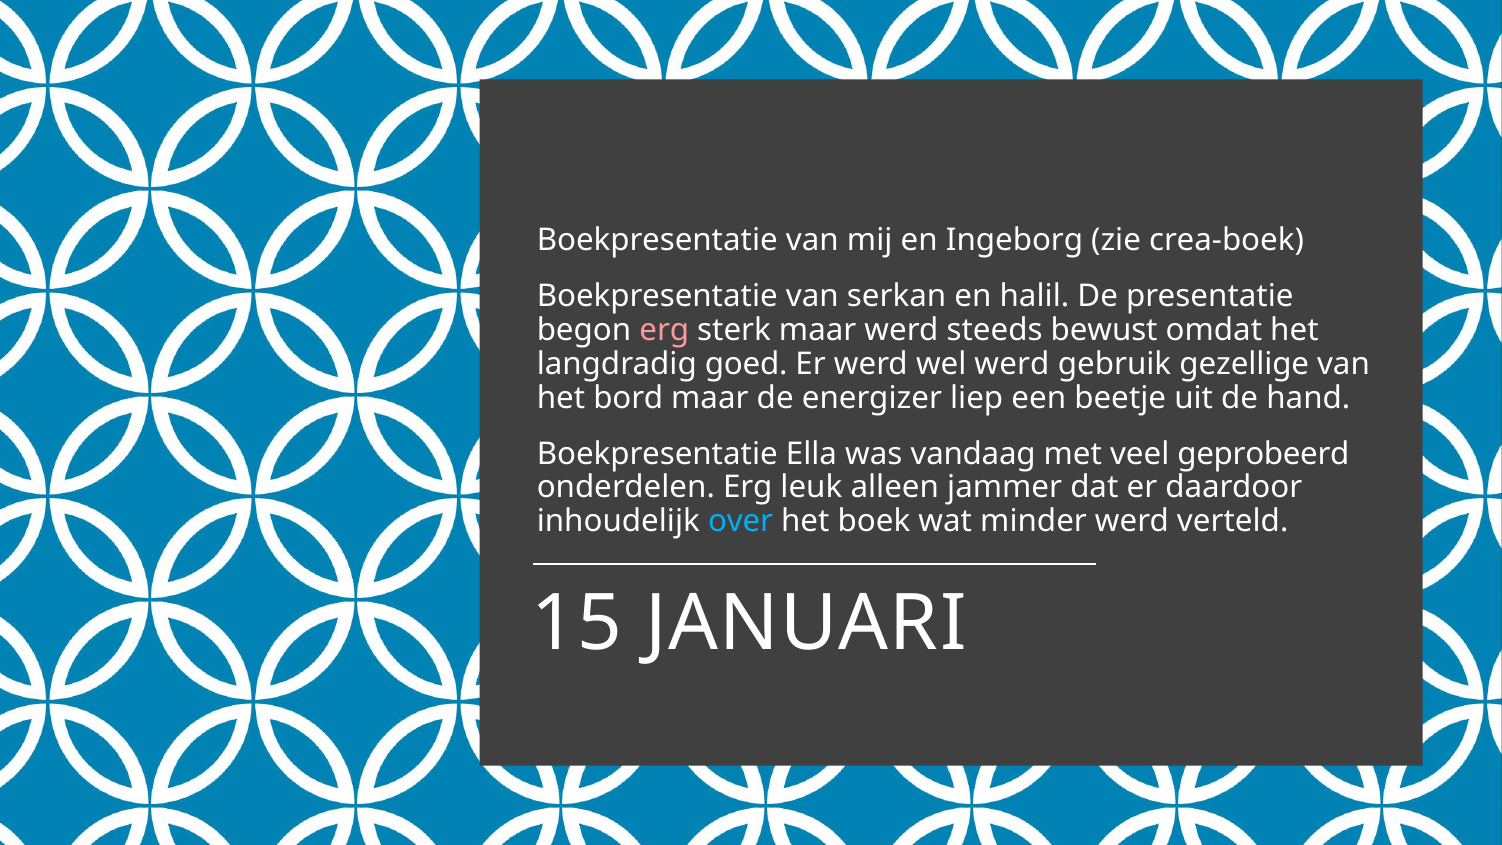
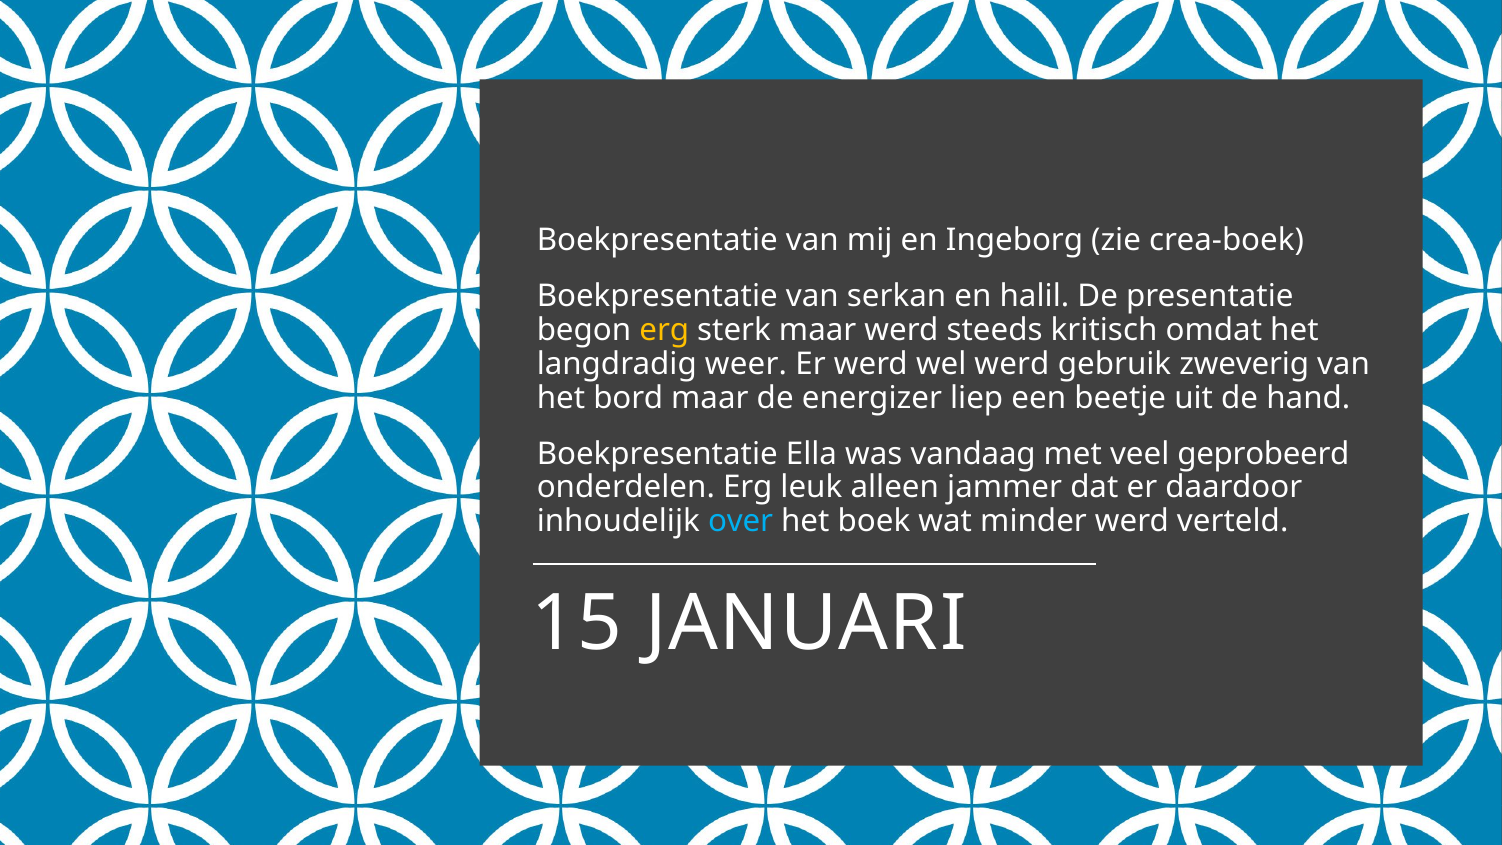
erg colour: pink -> yellow (664, 330)
bewust: bewust -> kritisch (1104, 330)
goed: goed -> weer (746, 364)
gezellige: gezellige -> zweverig (1244, 364)
